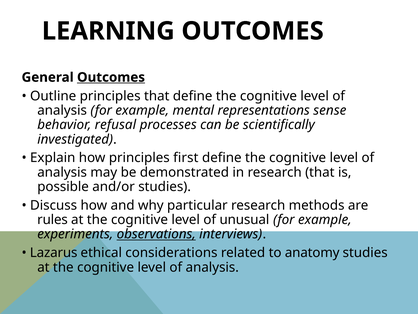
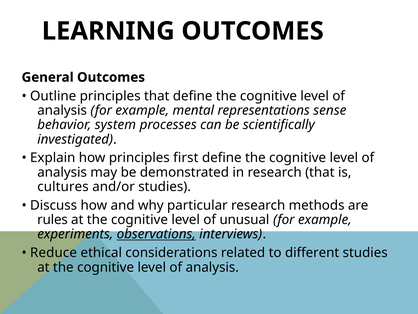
Outcomes underline: present -> none (111, 77)
refusal: refusal -> system (115, 125)
possible: possible -> cultures (63, 186)
Lazarus: Lazarus -> Reduce (54, 252)
anatomy: anatomy -> different (312, 252)
